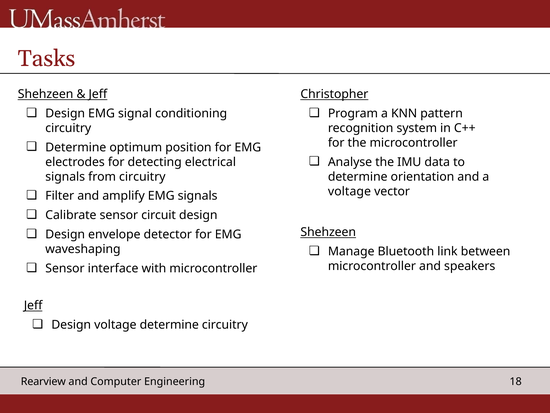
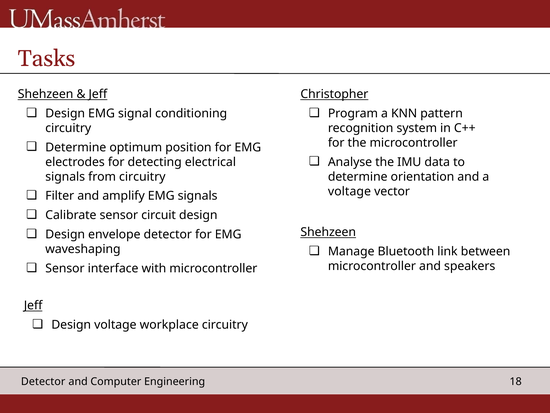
voltage determine: determine -> workplace (169, 324)
Rearview: Rearview -> Detector (43, 381)
